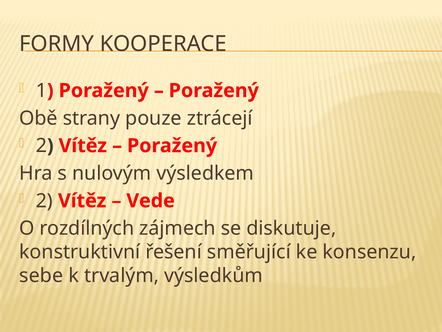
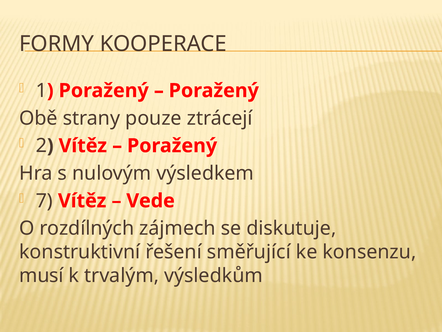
2: 2 -> 7 (44, 201)
sebe: sebe -> musí (41, 275)
